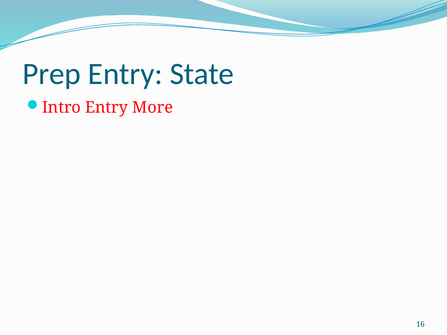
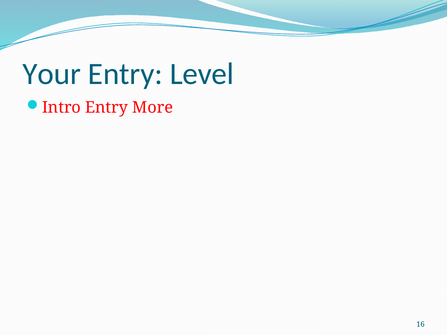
Prep: Prep -> Your (52, 74)
State: State -> Level (202, 74)
